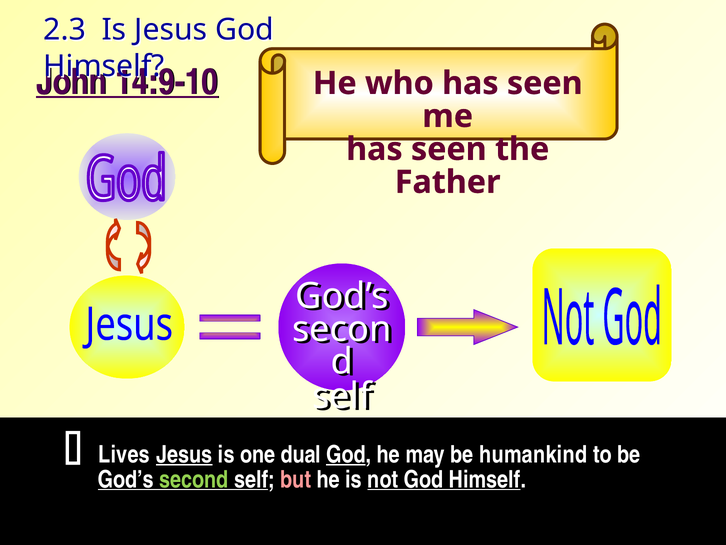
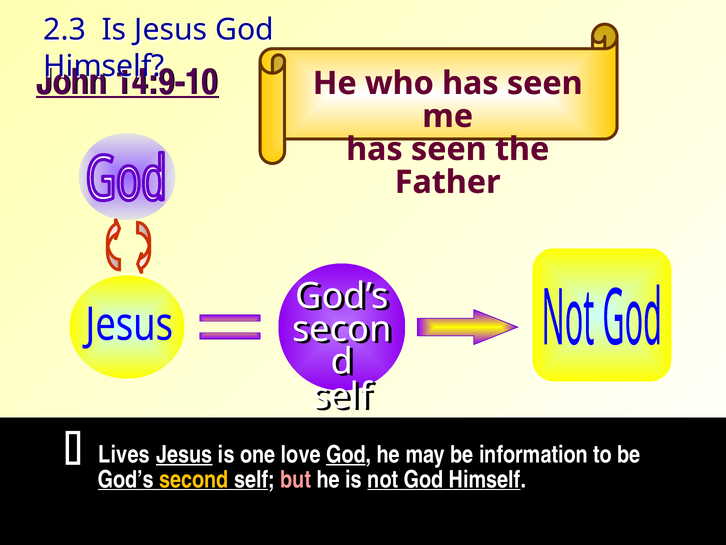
dual: dual -> love (301, 454)
humankind: humankind -> information (533, 454)
second colour: light green -> yellow (194, 479)
